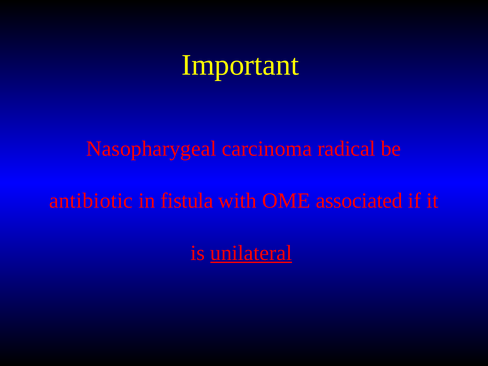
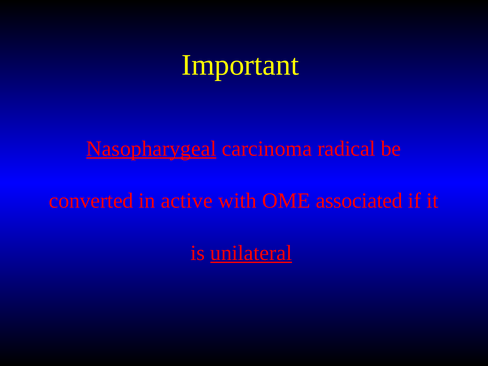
Nasopharygeal underline: none -> present (151, 149)
antibiotic: antibiotic -> converted (91, 201)
fistula: fistula -> active (187, 201)
